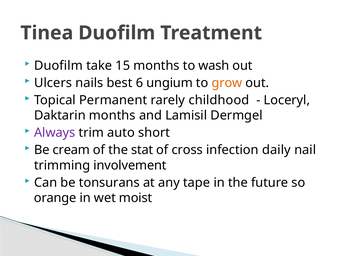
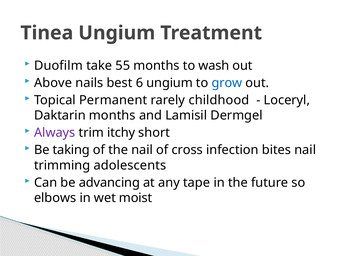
Tinea Duofilm: Duofilm -> Ungium (117, 33)
15: 15 -> 55 (123, 65)
Ulcers: Ulcers -> Above (53, 83)
grow colour: orange -> blue (227, 83)
auto: auto -> itchy (121, 133)
cream: cream -> taking (71, 150)
the stat: stat -> nail (142, 150)
daily: daily -> bites (276, 150)
involvement: involvement -> adolescents (130, 165)
tonsurans: tonsurans -> advancing (109, 182)
orange: orange -> elbows (55, 198)
